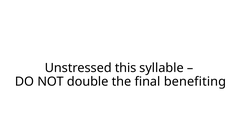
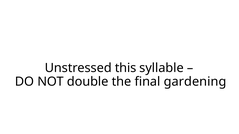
benefiting: benefiting -> gardening (195, 82)
